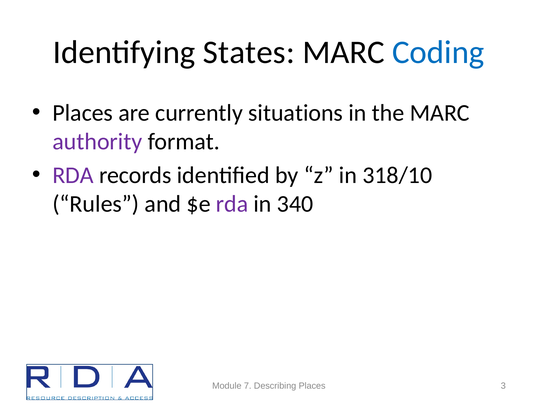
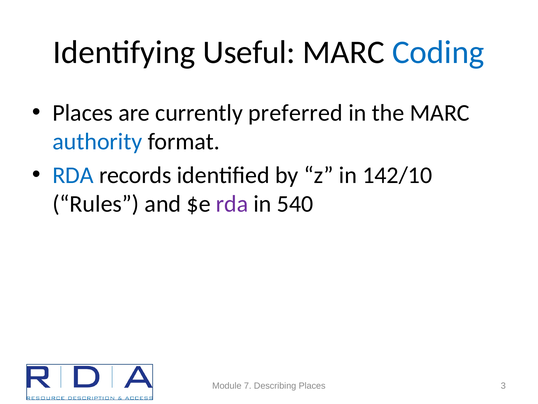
States: States -> Useful (249, 52)
situations: situations -> preferred (295, 113)
authority colour: purple -> blue (97, 142)
RDA colour: purple -> blue (73, 175)
318/10: 318/10 -> 142/10 (397, 175)
340: 340 -> 540 (295, 204)
